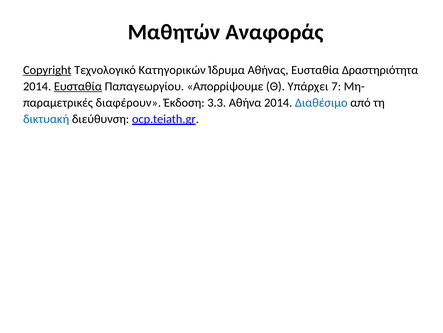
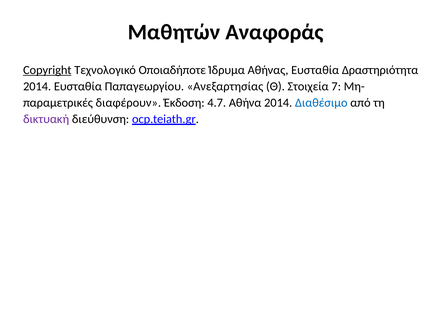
Κατηγορικών: Κατηγορικών -> Οποιαδήποτε (172, 70)
Ευσταθία underline: present -> none (78, 86)
Απορρίψουμε: Απορρίψουμε -> Ανεξαρτησίας (225, 86)
Υπάρχει: Υπάρχει -> Στοιχεία (308, 86)
3.3: 3.3 -> 4.7 (217, 102)
δικτυακή colour: blue -> purple (46, 119)
